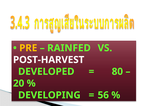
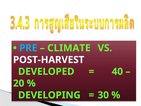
PRE colour: yellow -> light blue (28, 48)
RAINFED: RAINFED -> CLIMATE (69, 48)
80: 80 -> 40 (117, 71)
56: 56 -> 30 (103, 95)
